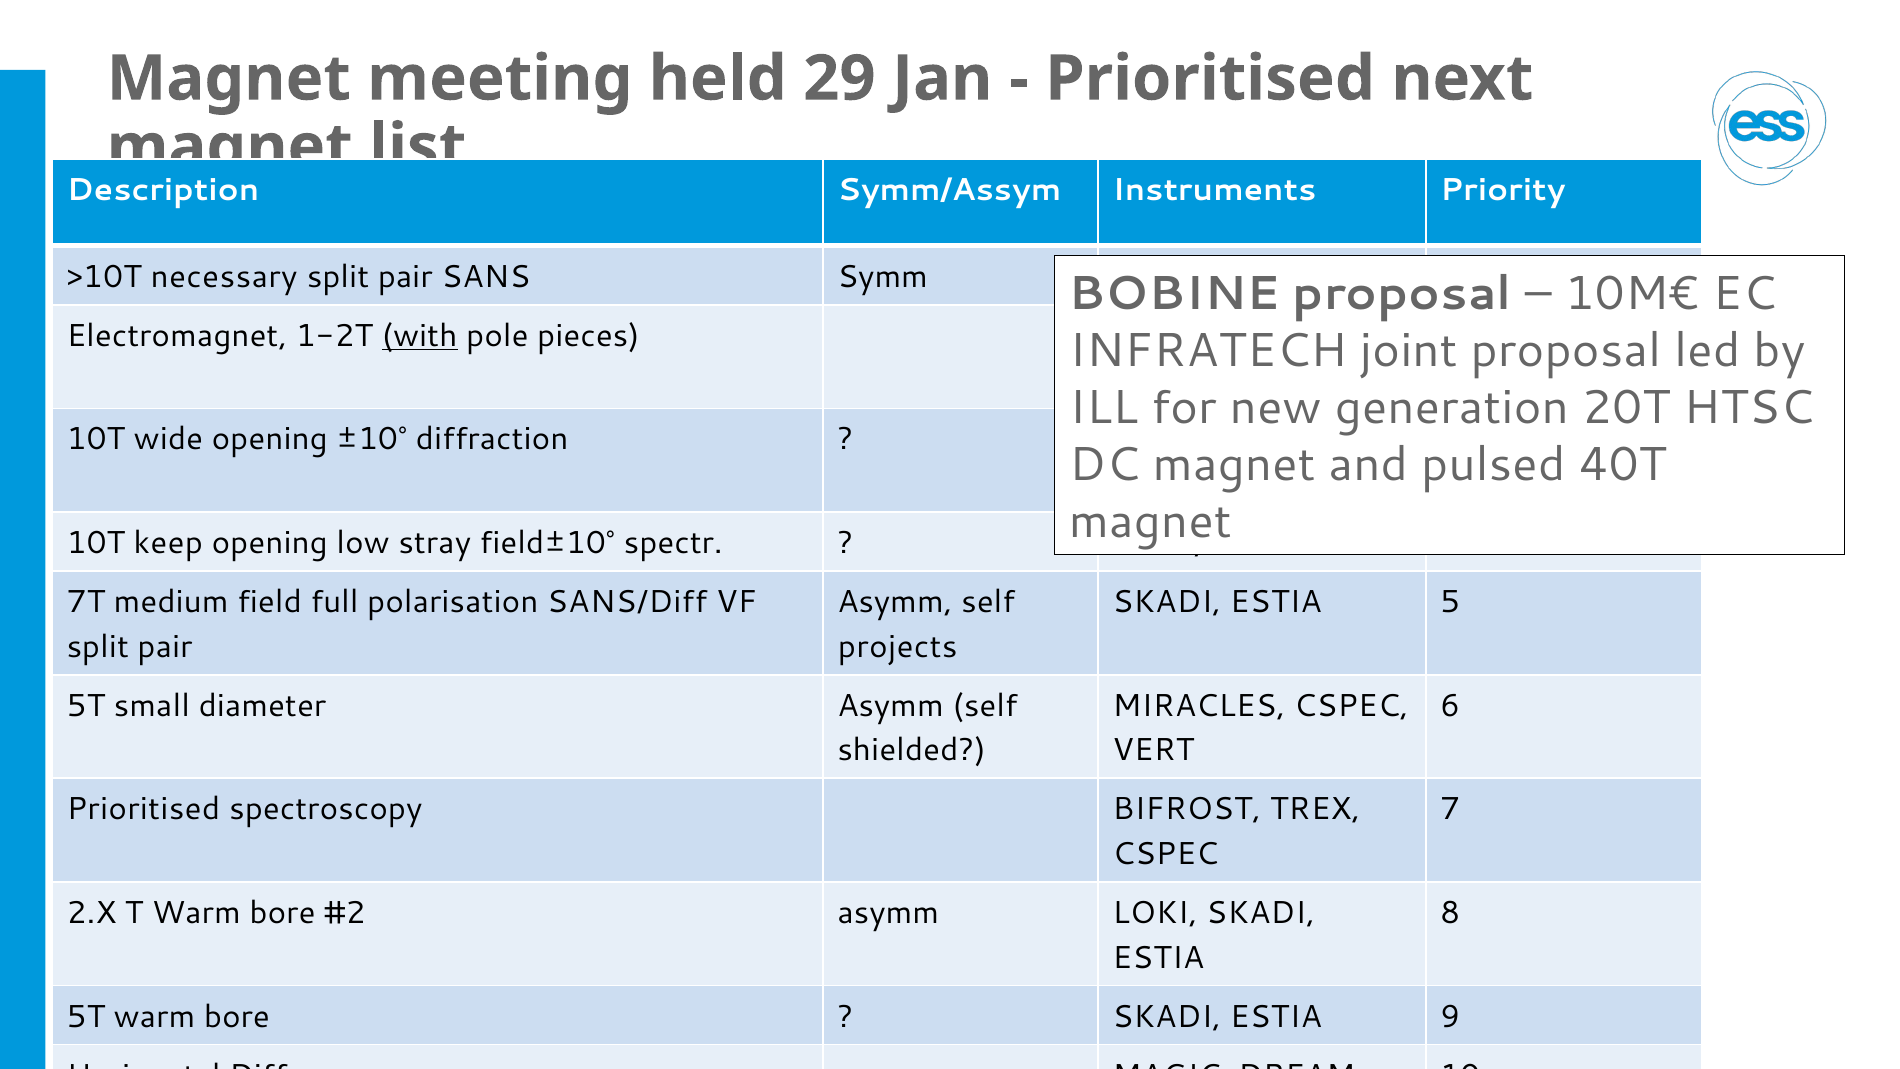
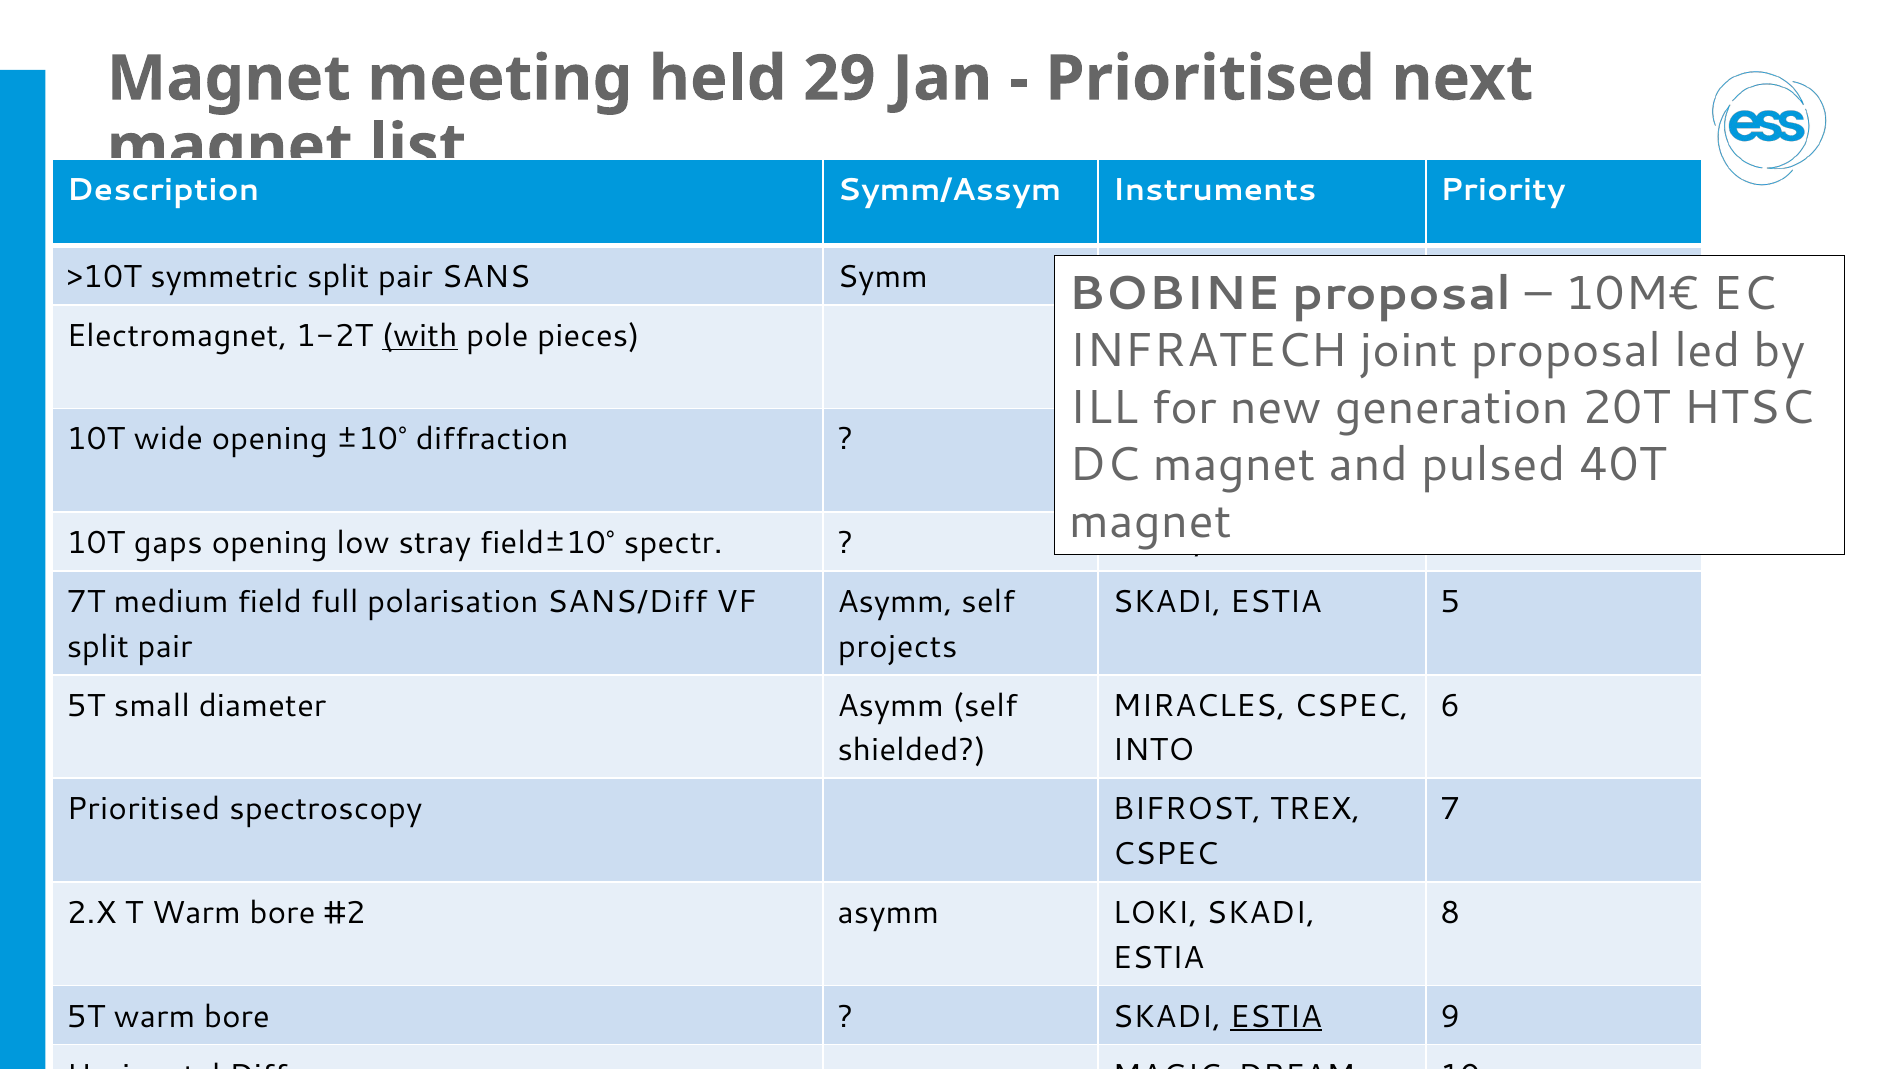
necessary: necessary -> symmetric (224, 277)
keep: keep -> gaps (168, 543)
VERT: VERT -> INTO (1153, 750)
ESTIA underline: none -> present (1276, 1017)
